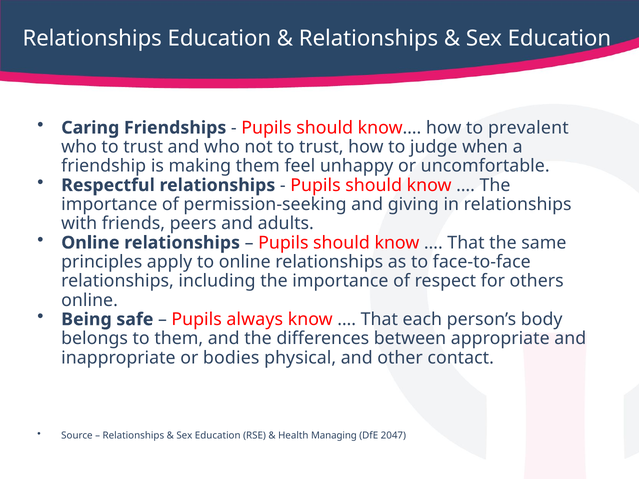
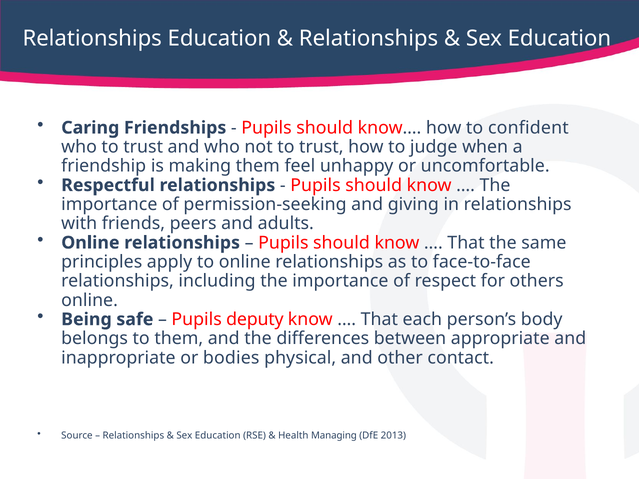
prevalent: prevalent -> confident (528, 128)
always: always -> deputy (255, 320)
2047: 2047 -> 2013 (393, 436)
